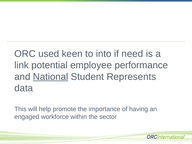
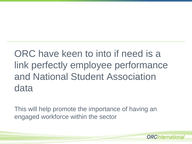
used: used -> have (49, 54)
potential: potential -> perfectly (50, 65)
National underline: present -> none (51, 77)
Represents: Represents -> Association (131, 77)
